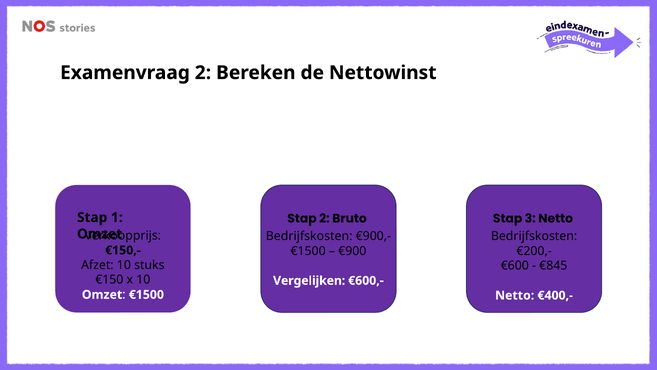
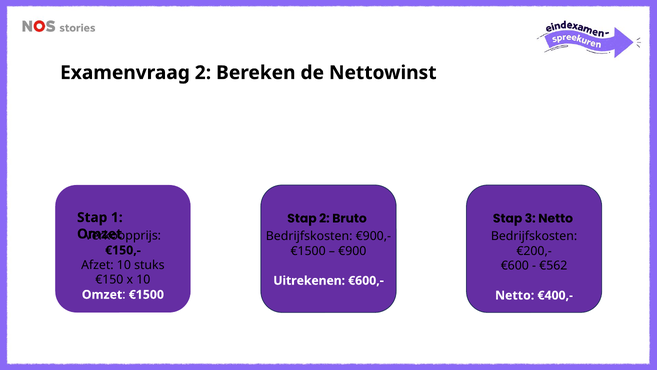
€845: €845 -> €562 (553, 266)
Vergelijken: Vergelijken -> Uitrekenen (309, 280)
